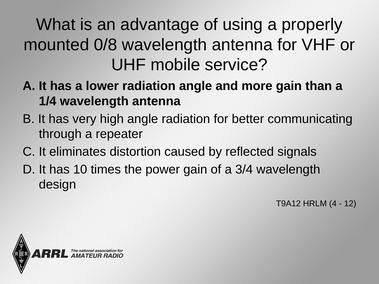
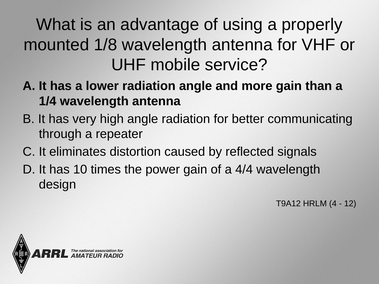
0/8: 0/8 -> 1/8 (106, 45)
3/4: 3/4 -> 4/4 (244, 169)
